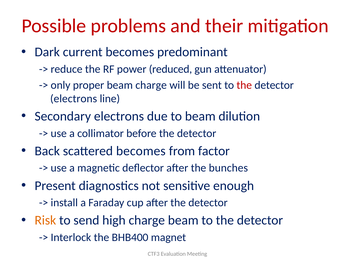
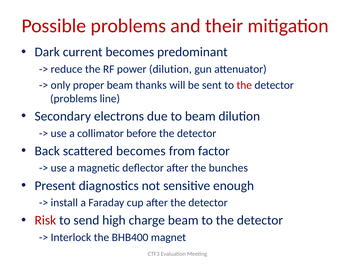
power reduced: reduced -> dilution (170, 69)
beam charge: charge -> thanks (151, 85)
electrons: electrons -> problems (74, 99)
Risk colour: orange -> red (45, 221)
